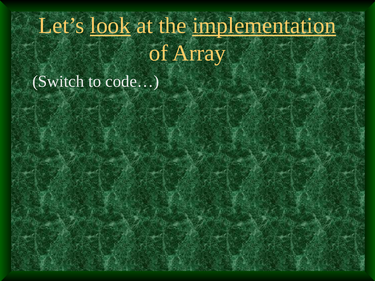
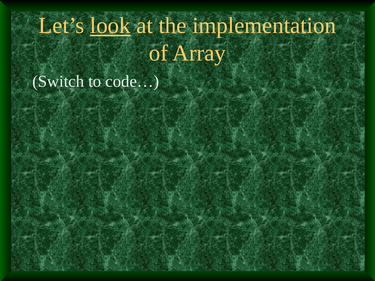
implementation underline: present -> none (264, 26)
